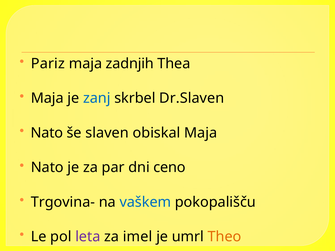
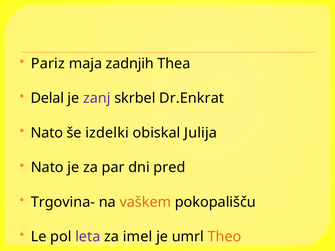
Maja: Maja -> Delal (47, 98)
zanj colour: blue -> purple (97, 98)
Dr.Slaven: Dr.Slaven -> Dr.Enkrat (192, 98)
slaven: slaven -> izdelki (107, 133)
obiskal Maja: Maja -> Julija (201, 133)
ceno: ceno -> pred (169, 168)
vaškem colour: blue -> orange (145, 202)
